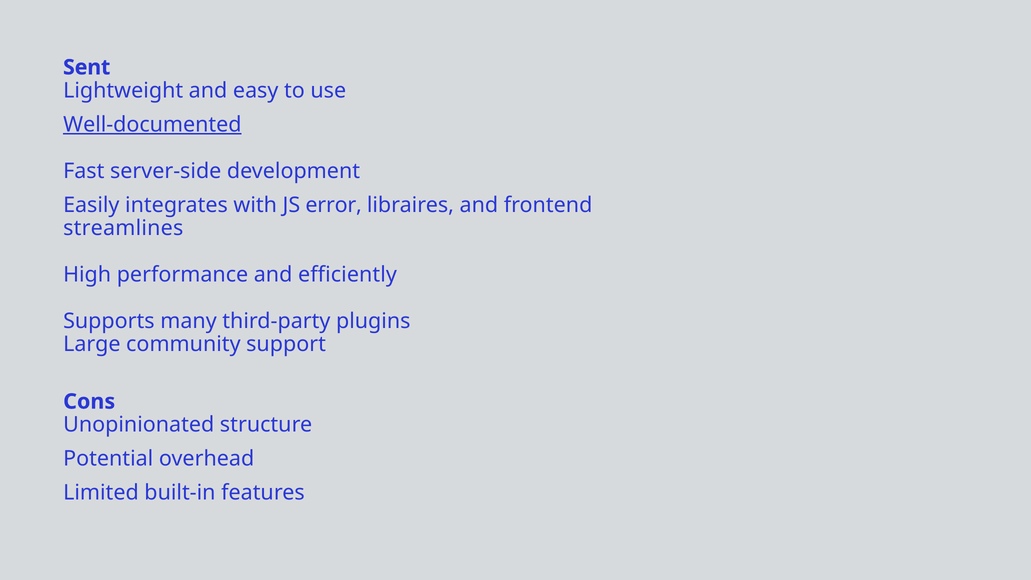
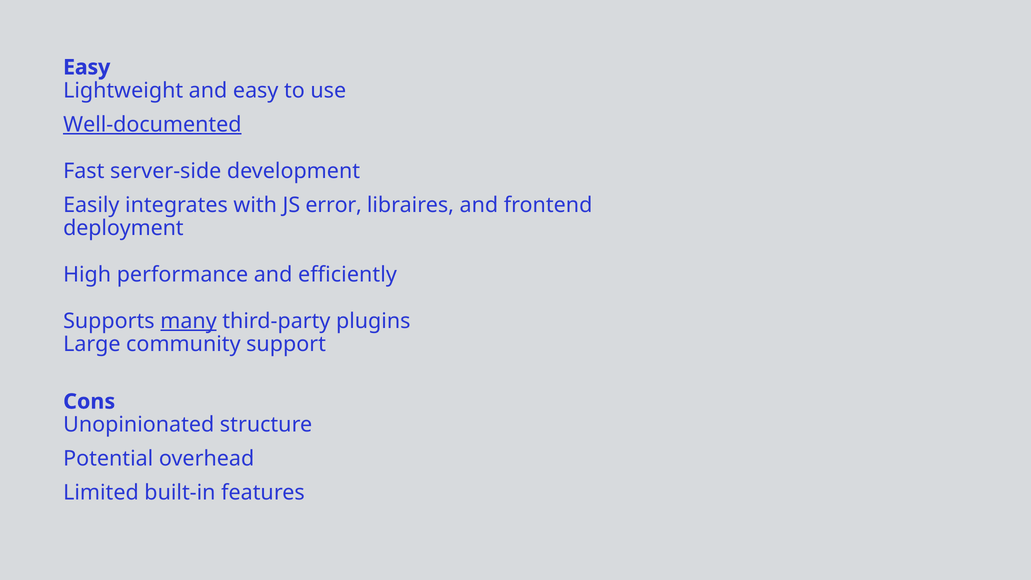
Sent: Sent -> Easy (87, 67)
streamlines: streamlines -> deployment (123, 228)
many underline: none -> present (189, 321)
